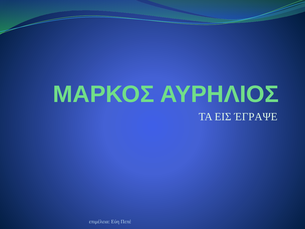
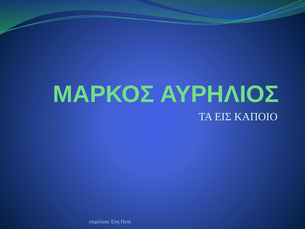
ΈΓΡΑΨΕ: ΈΓΡΑΨΕ -> ΚΑΠΟΙΟ (256, 117)
